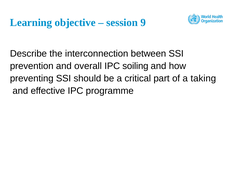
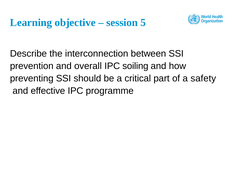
9: 9 -> 5 (143, 23)
taking: taking -> safety (203, 78)
